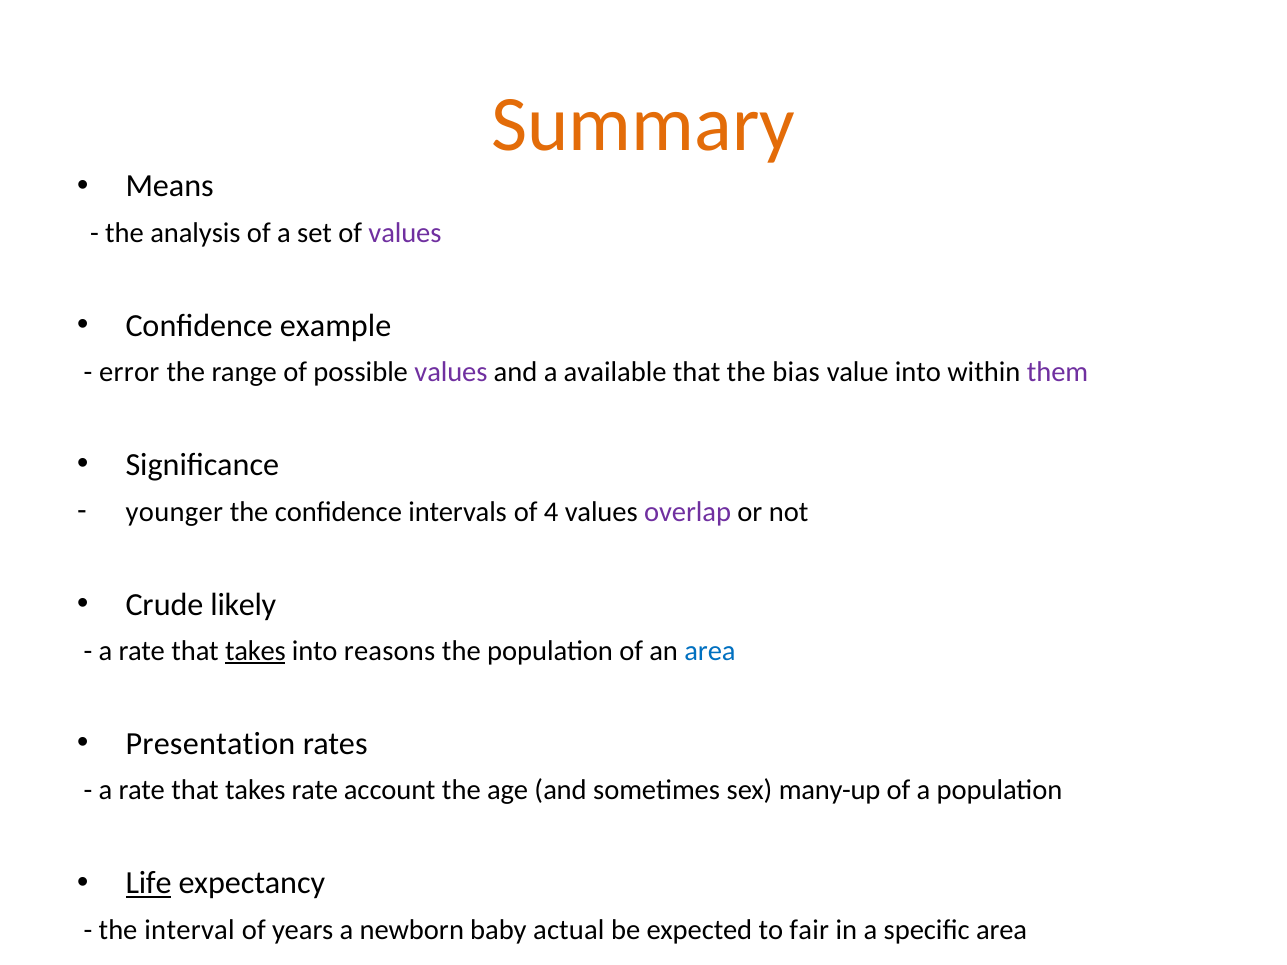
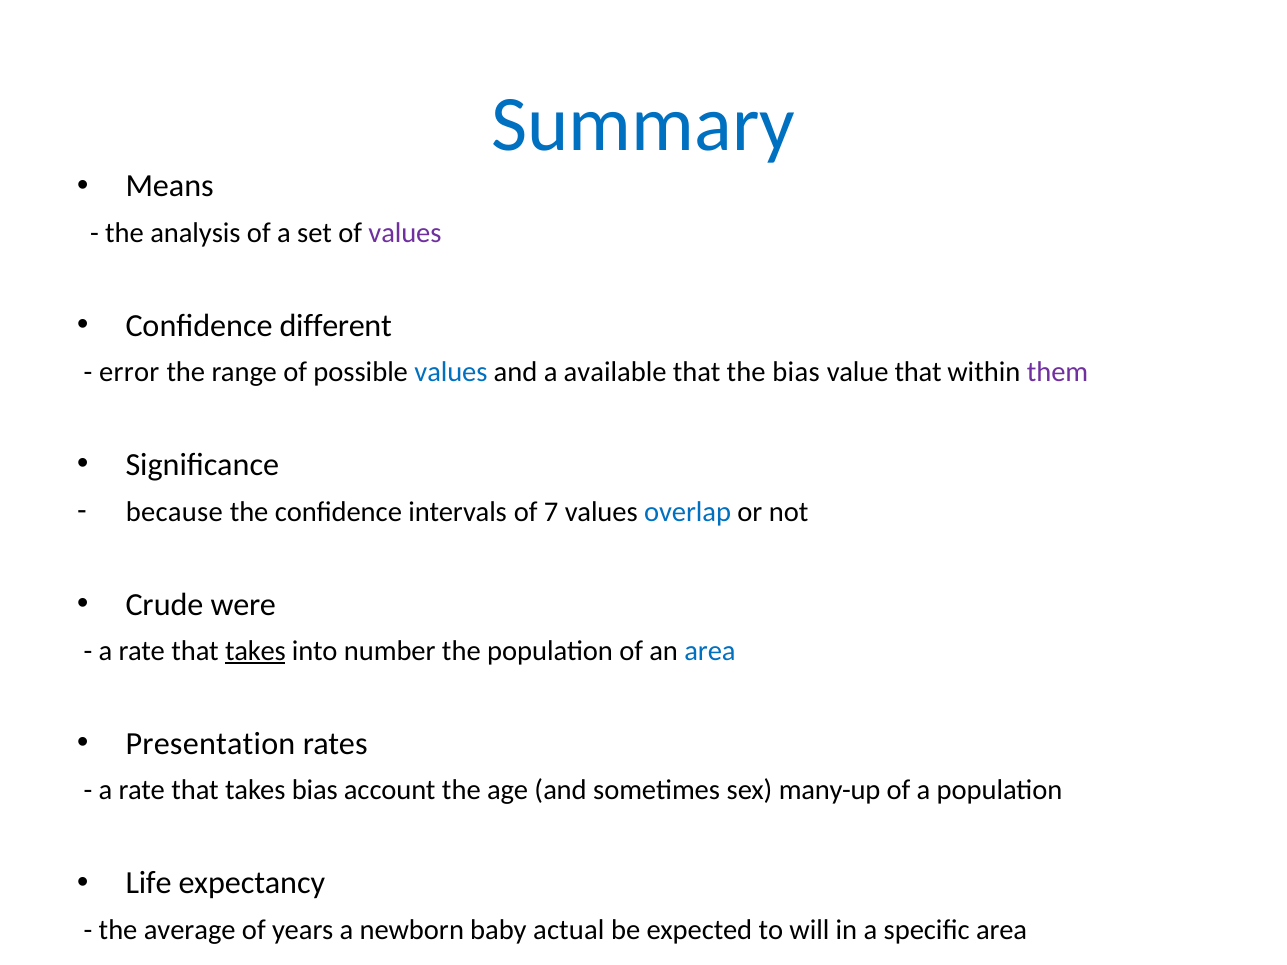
Summary colour: orange -> blue (643, 125)
example: example -> different (336, 326)
values colour: purple -> blue (451, 372)
value into: into -> that (918, 372)
younger: younger -> because (174, 512)
4: 4 -> 7 (551, 512)
overlap colour: purple -> blue (688, 512)
likely: likely -> were (243, 605)
reasons: reasons -> number (390, 651)
takes rate: rate -> bias (315, 791)
Life underline: present -> none (149, 883)
interval: interval -> average (190, 930)
fair: fair -> will (809, 930)
